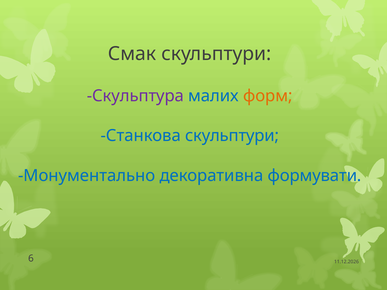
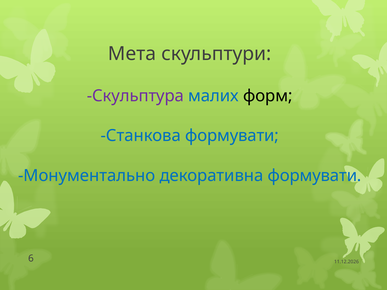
Смак: Смак -> Мета (132, 54)
форм colour: orange -> black (268, 96)
Станкова скульптури: скульптури -> формувати (232, 136)
